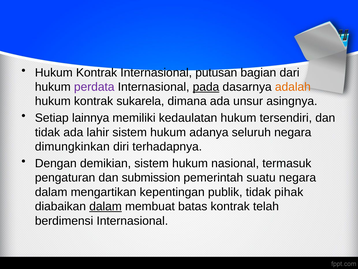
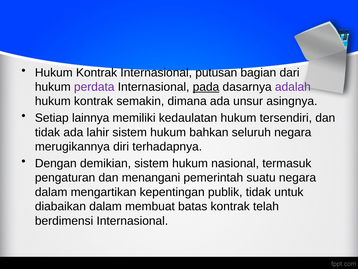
adalah colour: orange -> purple (293, 87)
sukarela: sukarela -> semakin (140, 101)
adanya: adanya -> bahkan (209, 132)
dimungkinkan: dimungkinkan -> merugikannya (72, 146)
submission: submission -> menangani (151, 177)
pihak: pihak -> untuk (289, 192)
dalam underline: present -> none (106, 206)
